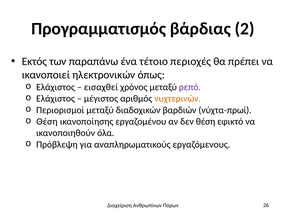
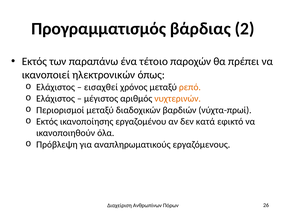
περιοχές: περιοχές -> παροχών (191, 61)
ρεπό colour: purple -> orange (190, 87)
Θέση: Θέση -> Εκτός (47, 121)
δεν θέση: θέση -> κατά (205, 121)
